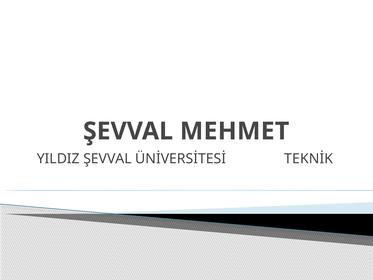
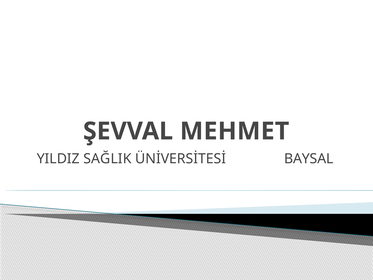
YILDIZ ŞEVVAL: ŞEVVAL -> SAĞLIK (107, 159)
TEKNİK: TEKNİK -> BAYSAL (309, 159)
